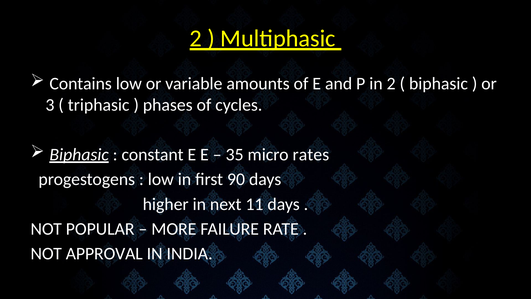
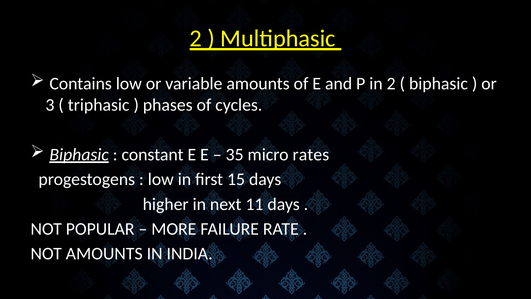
90: 90 -> 15 (236, 179)
NOT APPROVAL: APPROVAL -> AMOUNTS (104, 254)
